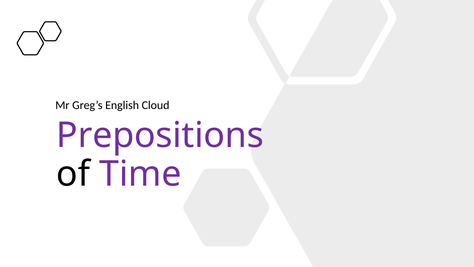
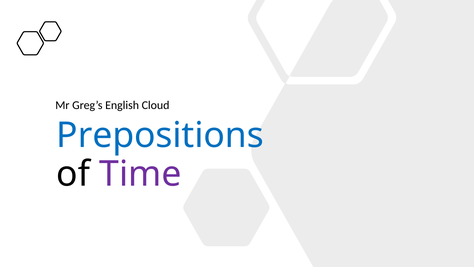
Prepositions colour: purple -> blue (160, 135)
